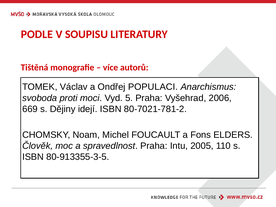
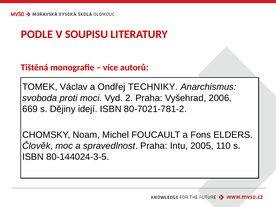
POPULACI: POPULACI -> TECHNIKY (153, 87)
5: 5 -> 2 (129, 98)
80-913355-3-5: 80-913355-3-5 -> 80-144024-3-5 (78, 157)
